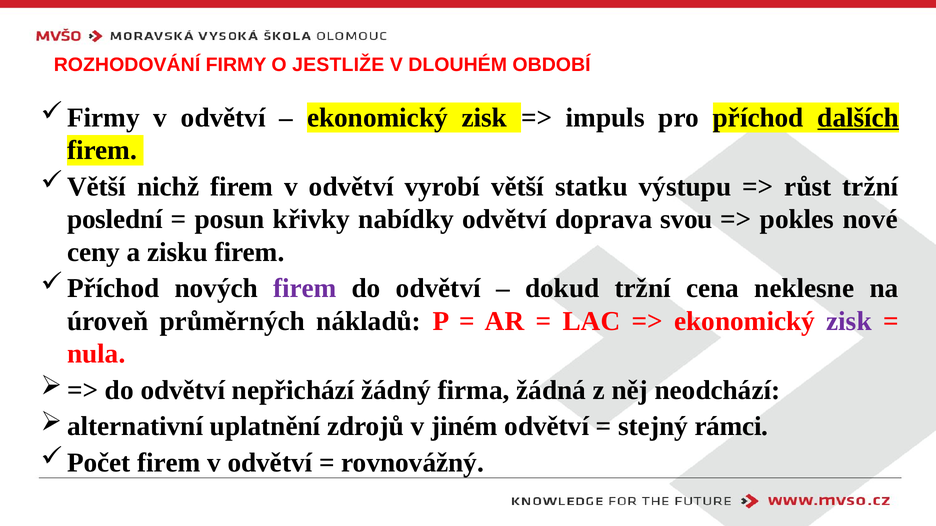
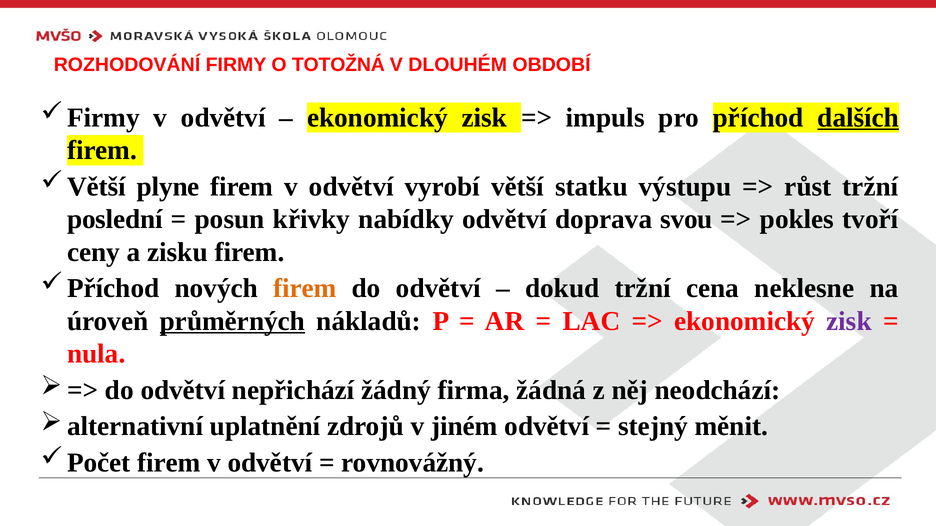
JESTLIŽE: JESTLIŽE -> TOTOŽNÁ (338, 65)
nichž: nichž -> plyne (168, 187)
nové: nové -> tvoří (870, 220)
firem colour: purple -> orange (305, 289)
průměrných underline: none -> present (232, 321)
rámci: rámci -> měnit (731, 427)
